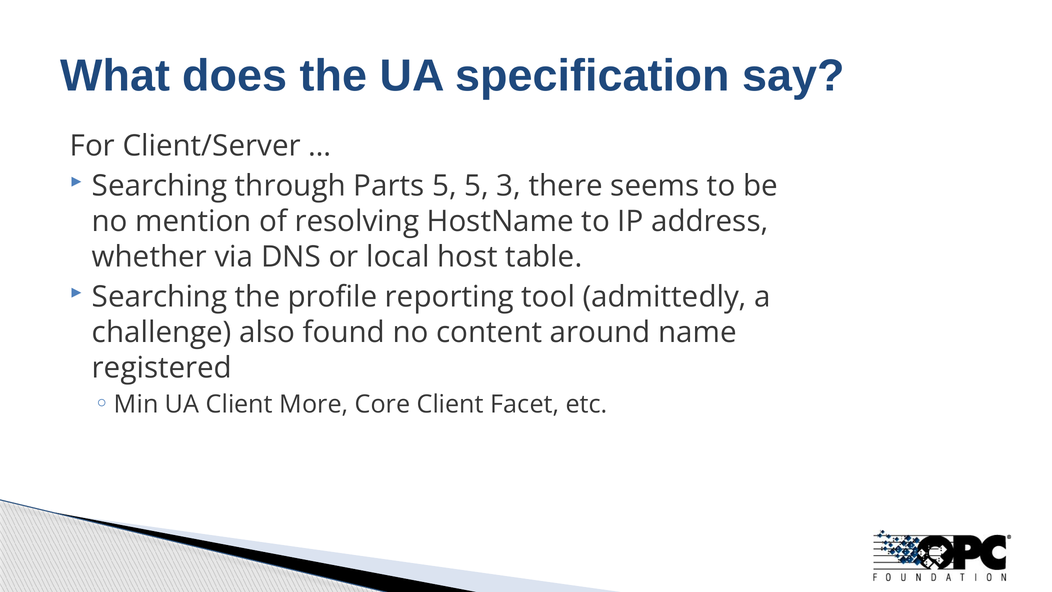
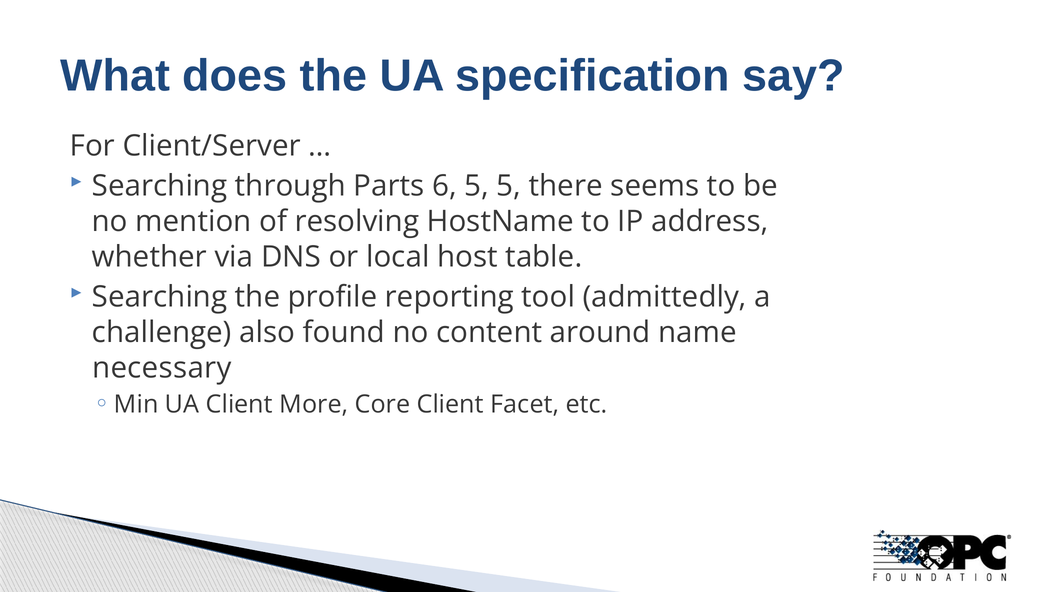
Parts 5: 5 -> 6 (444, 186)
5 3: 3 -> 5 (509, 186)
registered: registered -> necessary (162, 368)
